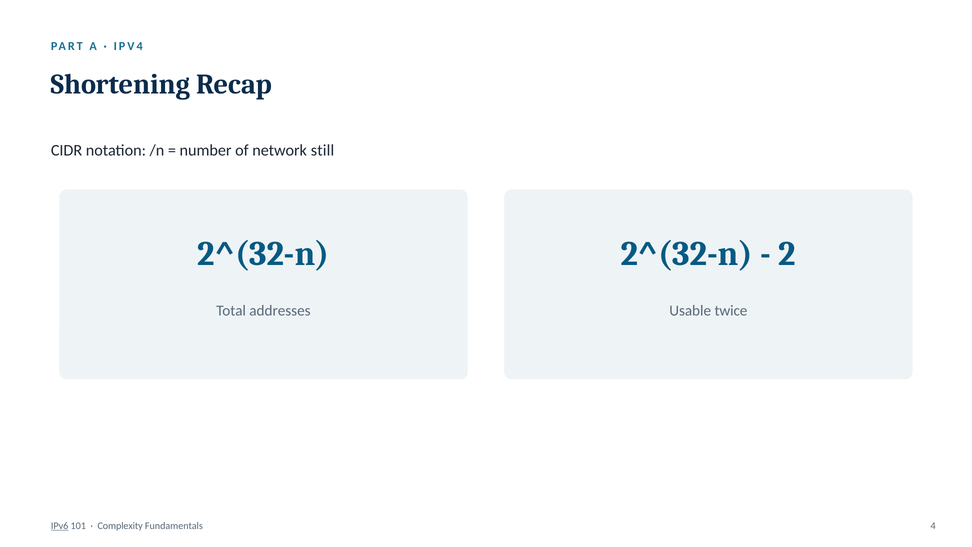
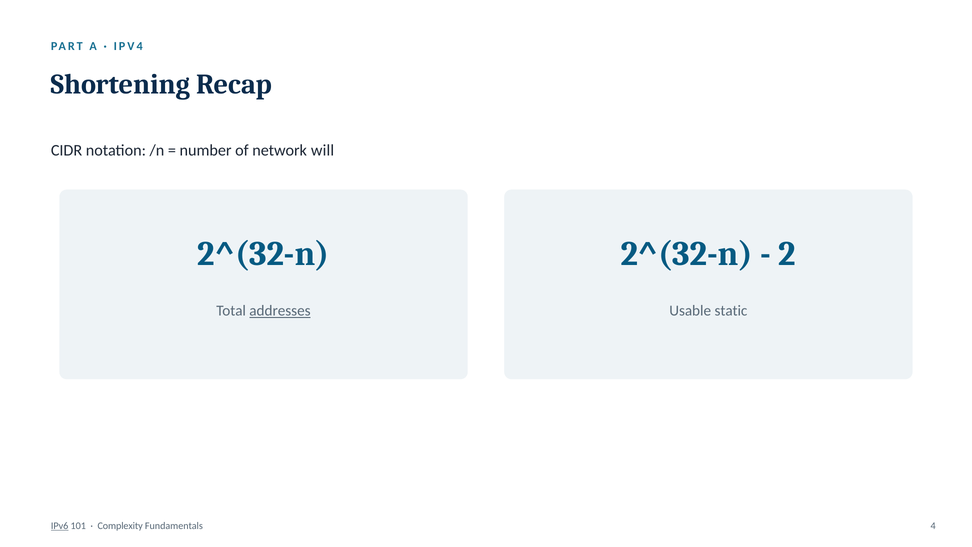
still: still -> will (323, 151)
addresses underline: none -> present (280, 311)
twice: twice -> static (731, 311)
